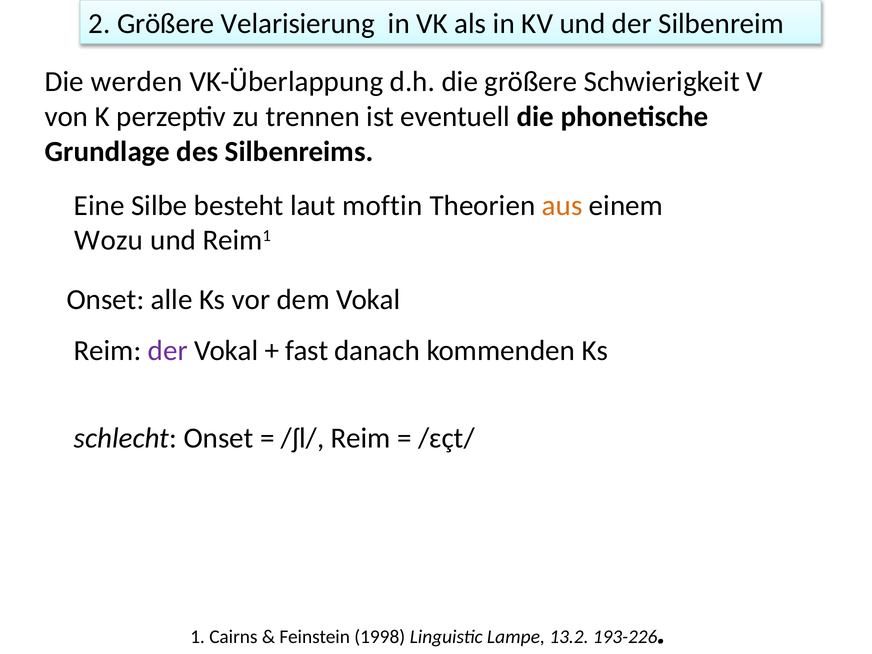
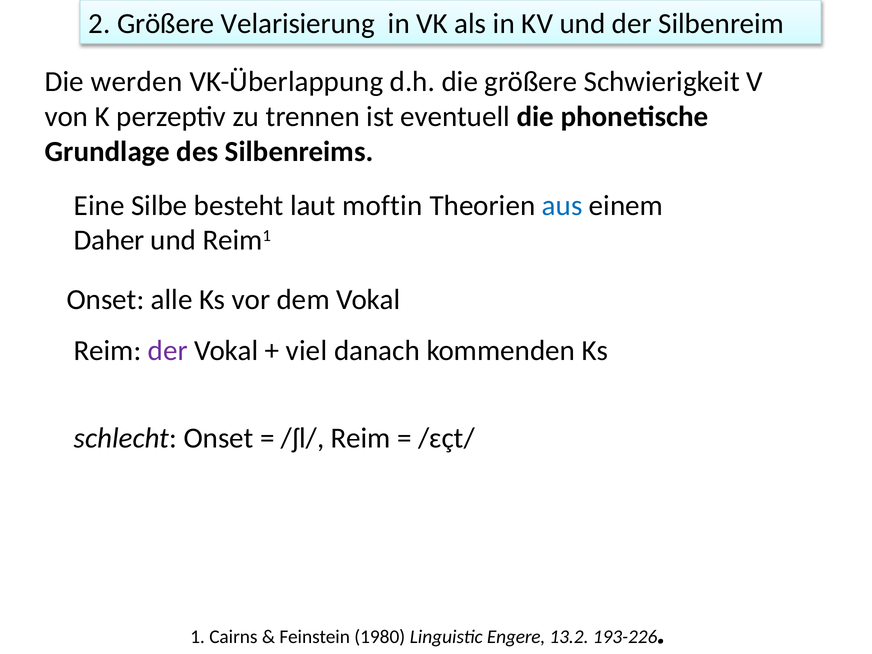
aus colour: orange -> blue (562, 205)
Wozu: Wozu -> Daher (109, 240)
fast: fast -> viel (307, 351)
1998: 1998 -> 1980 (380, 637)
Lampe: Lampe -> Engere (516, 637)
